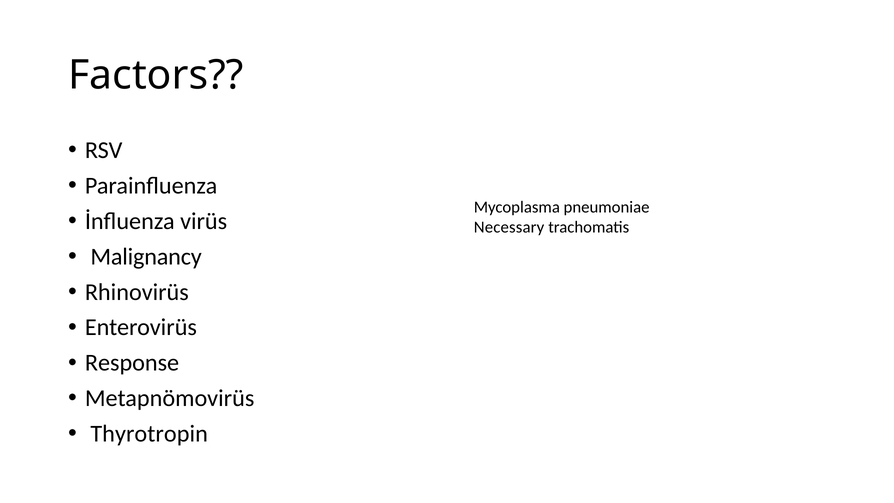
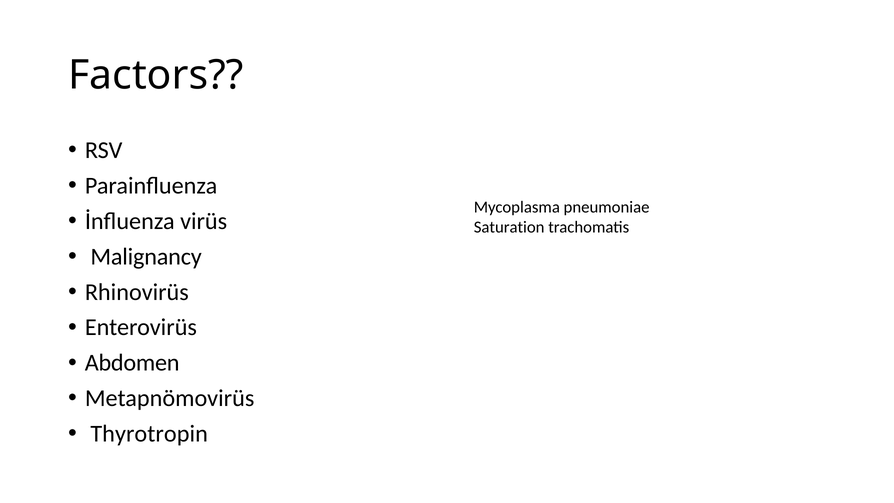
Necessary: Necessary -> Saturation (509, 227)
Response: Response -> Abdomen (132, 363)
